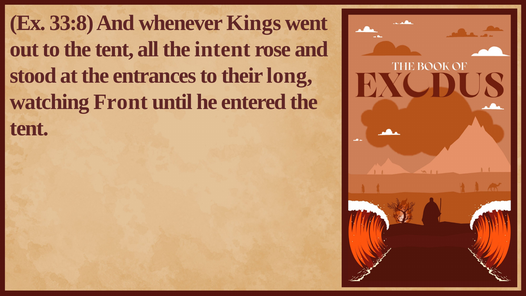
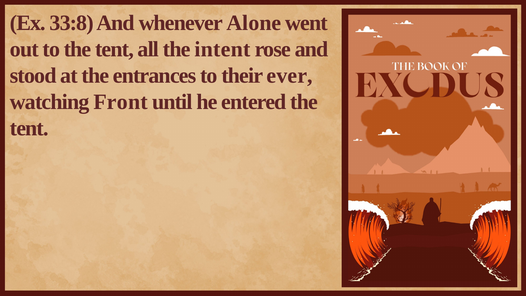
Kings: Kings -> Alone (254, 23)
long: long -> ever (290, 75)
